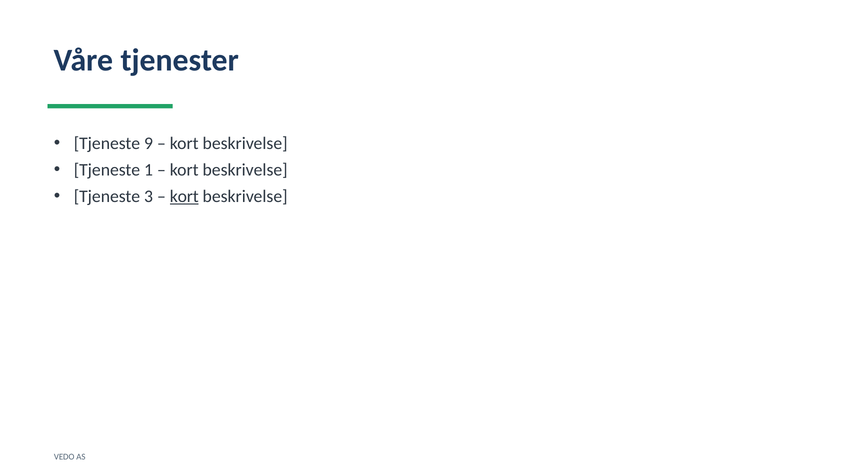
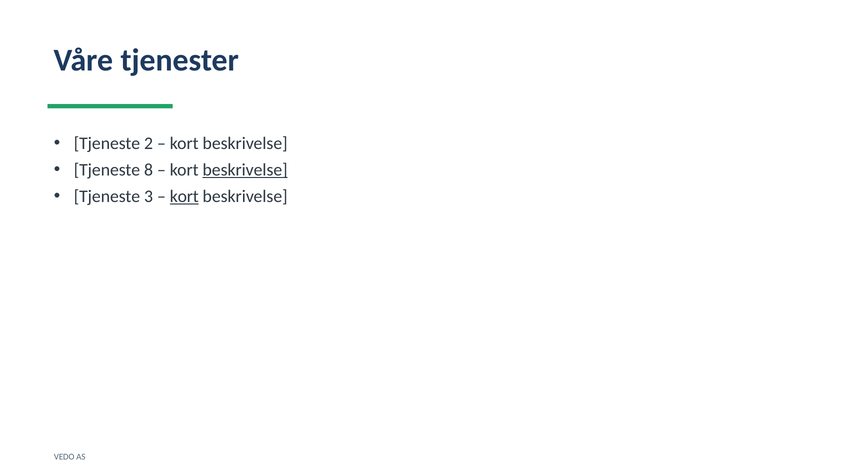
9: 9 -> 2 (148, 143)
1: 1 -> 8 (148, 170)
beskrivelse underline: none -> present (245, 170)
